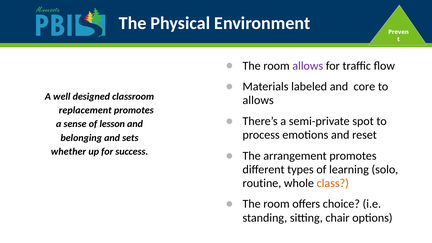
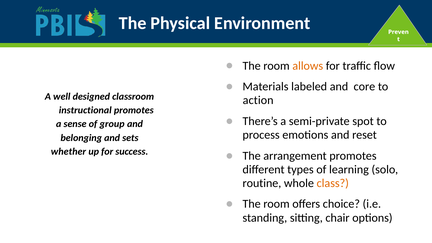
allows colour: purple -> orange (308, 66)
allows: allows -> action (258, 100)
replacement: replacement -> instructional (85, 110)
lesson: lesson -> group (112, 124)
